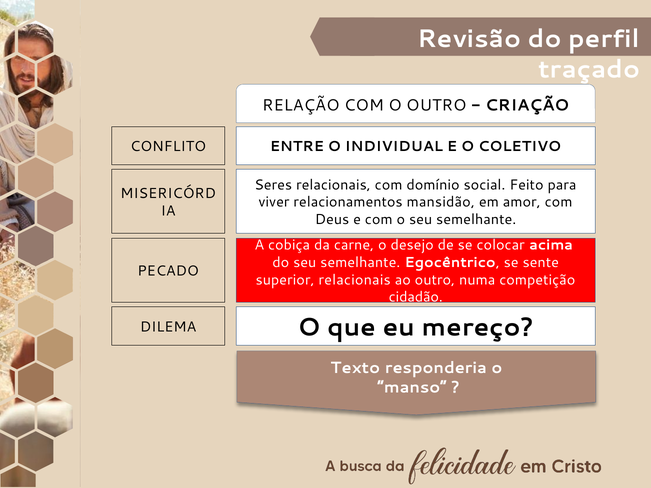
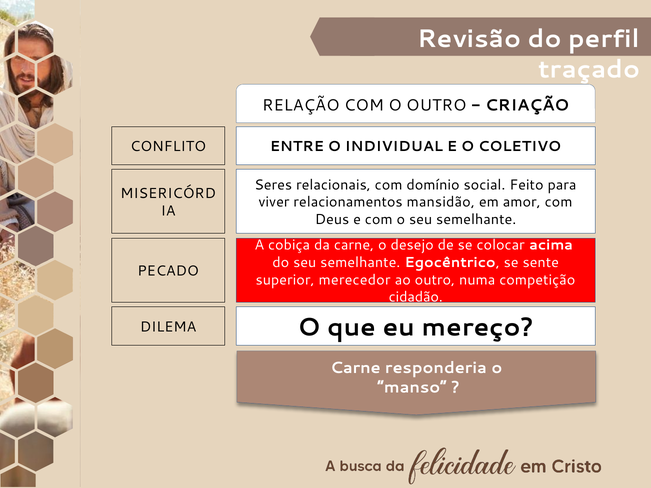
superior relacionais: relacionais -> merecedor (355, 280)
Texto: Texto -> Carne (355, 368)
